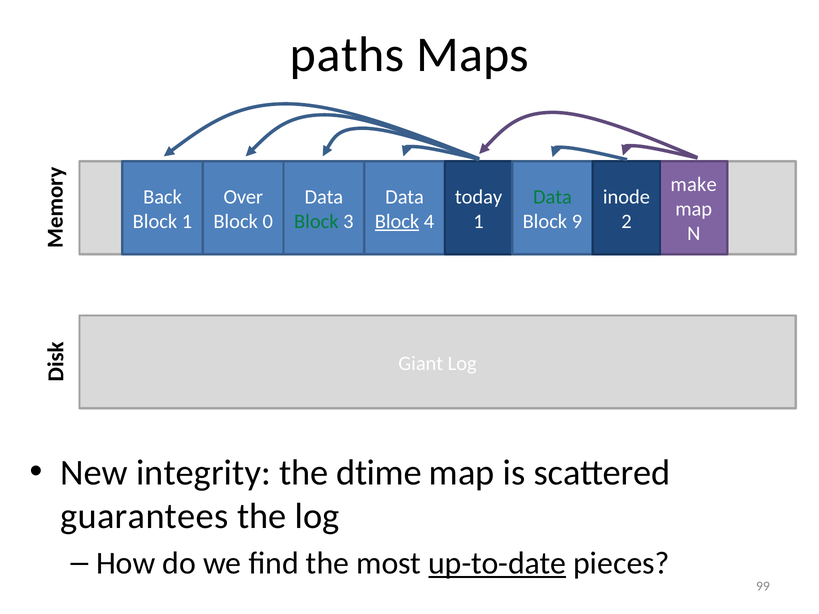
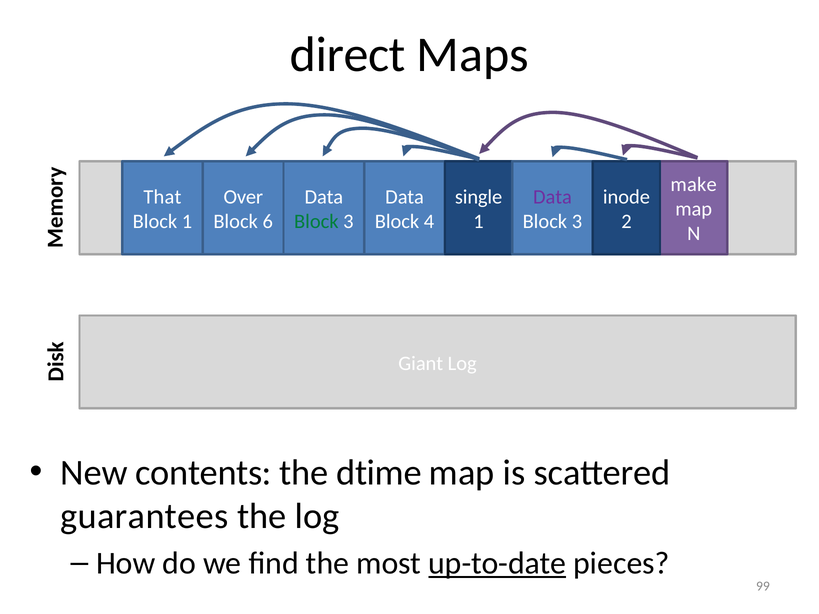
paths: paths -> direct (348, 55)
Back: Back -> That (162, 197)
today: today -> single (479, 197)
Data colour: green -> purple (552, 197)
0: 0 -> 6 (268, 221)
Block underline: present -> none (397, 221)
9: 9 -> 3 (577, 221)
integrity: integrity -> contents (204, 473)
